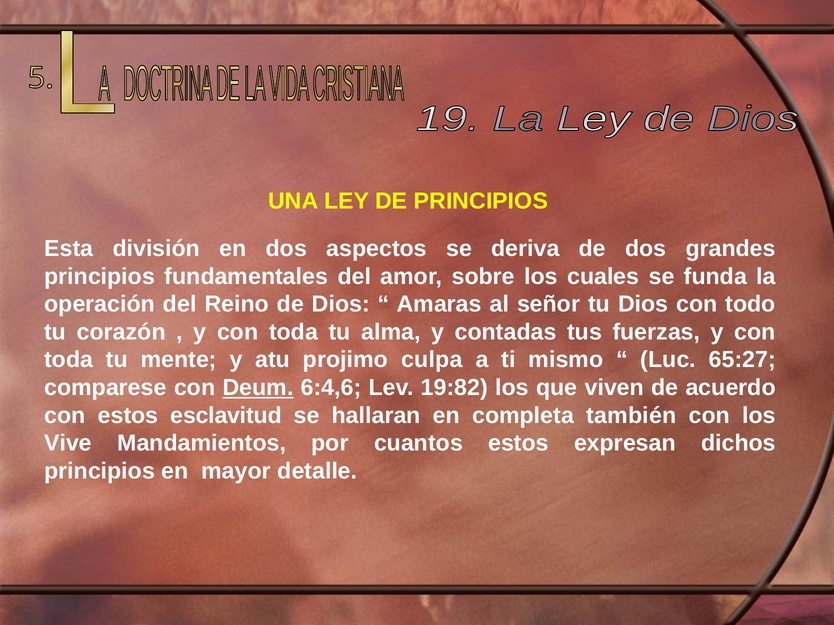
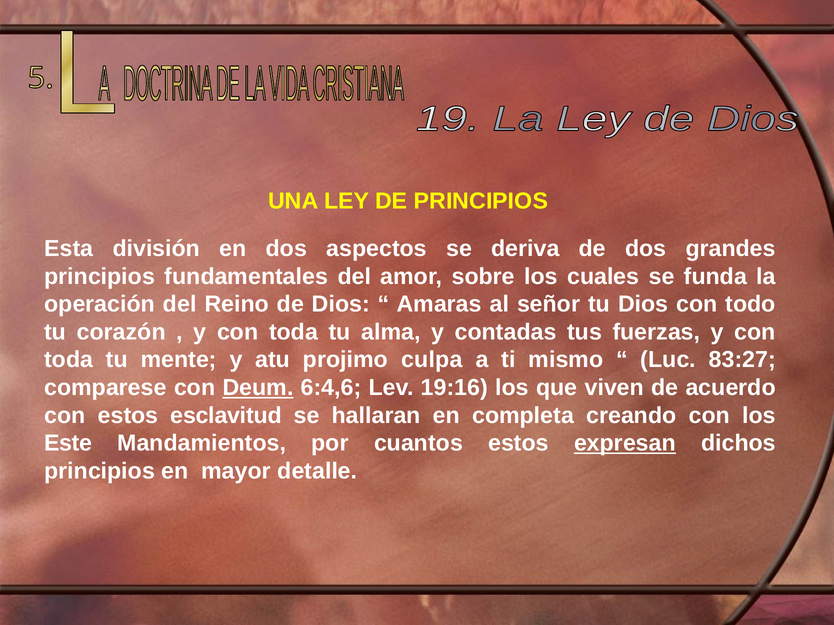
65:27: 65:27 -> 83:27 (742, 360)
19:82: 19:82 -> 19:16 (454, 388)
también: también -> creando (631, 416)
Vive: Vive -> Este (68, 444)
expresan underline: none -> present (625, 444)
